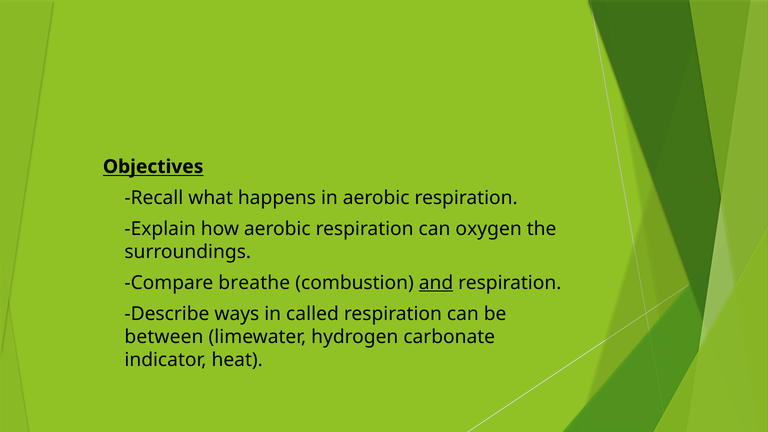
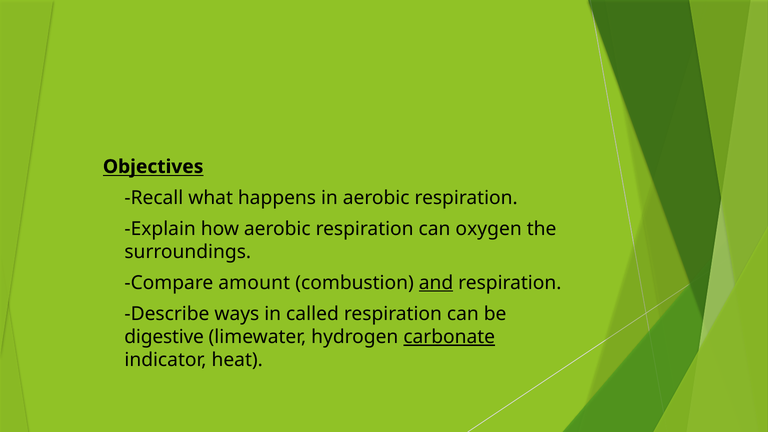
breathe: breathe -> amount (254, 283)
between: between -> digestive (164, 337)
carbonate underline: none -> present (449, 337)
